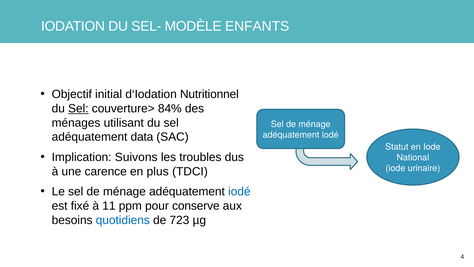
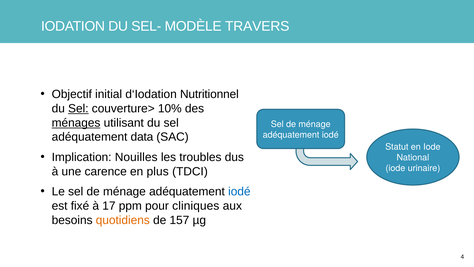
ENFANTS: ENFANTS -> TRAVERS (257, 26)
84%: 84% -> 10% (170, 108)
ménages underline: none -> present (76, 123)
Suivons: Suivons -> Nouilles (136, 157)
11: 11 -> 17 (109, 206)
conserve: conserve -> cliniques (196, 206)
quotidiens colour: blue -> orange (123, 220)
723: 723 -> 157 (179, 220)
